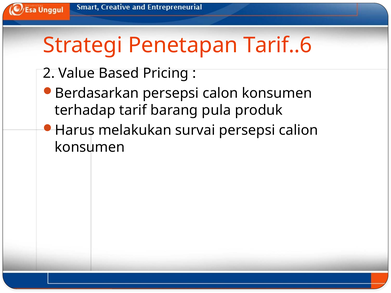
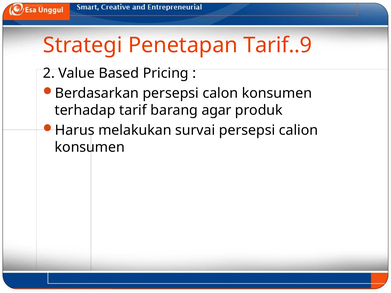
Tarif..6: Tarif..6 -> Tarif..9 (278, 45)
pula: pula -> agar (217, 110)
